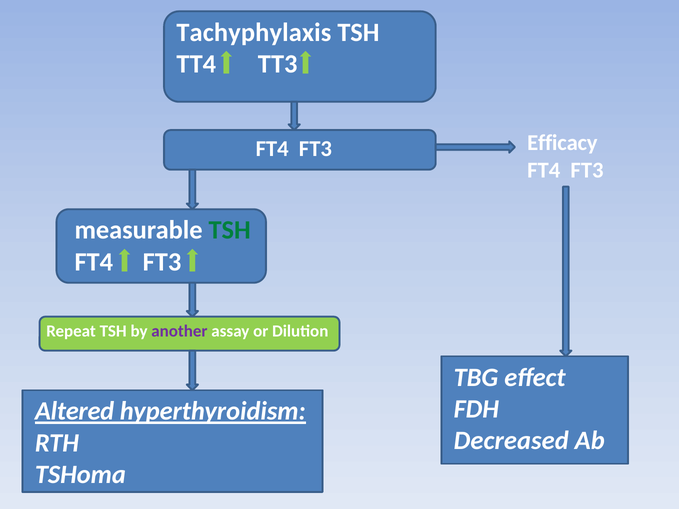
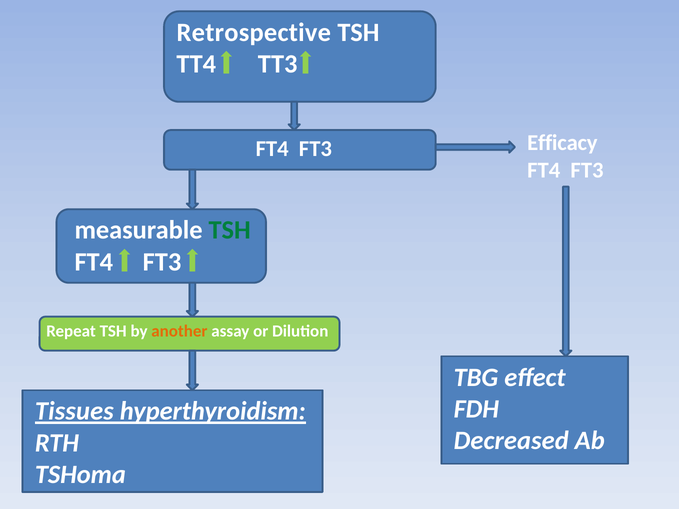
Tachyphylaxis: Tachyphylaxis -> Retrospective (254, 32)
another colour: purple -> orange (179, 332)
Altered: Altered -> Tissues (74, 411)
